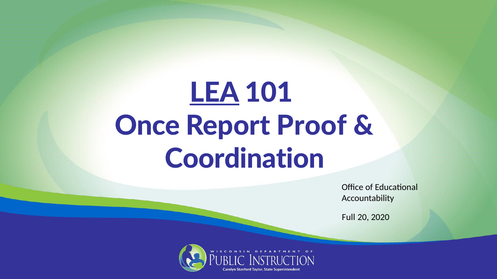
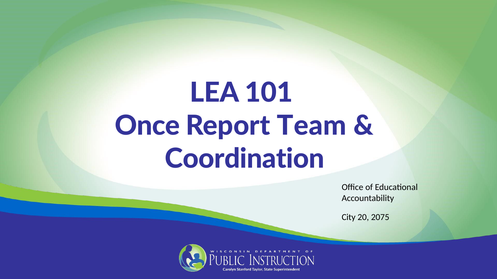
LEA underline: present -> none (214, 93)
Proof: Proof -> Team (312, 126)
Full: Full -> City (349, 218)
2020: 2020 -> 2075 (380, 218)
